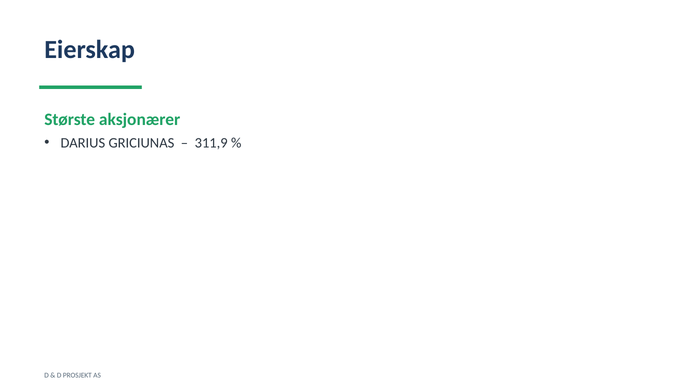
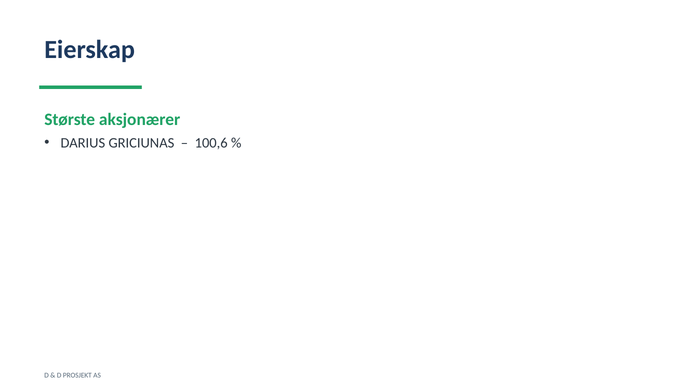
311,9: 311,9 -> 100,6 (211, 143)
